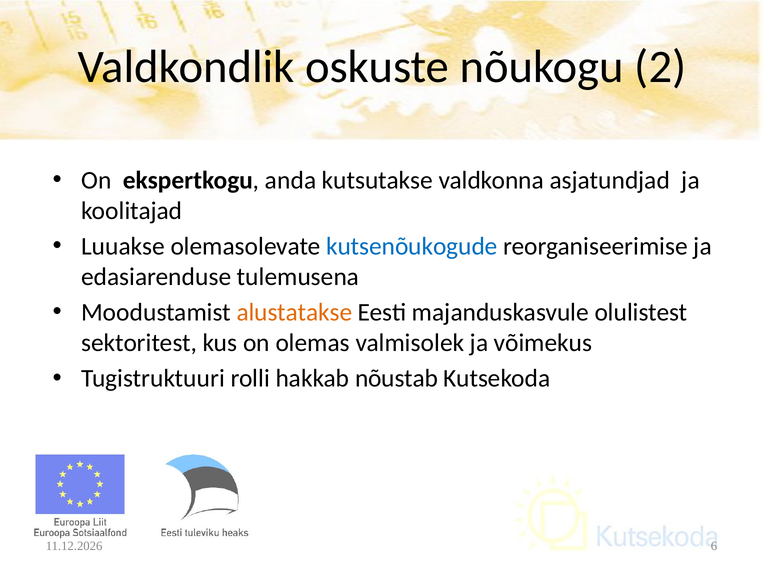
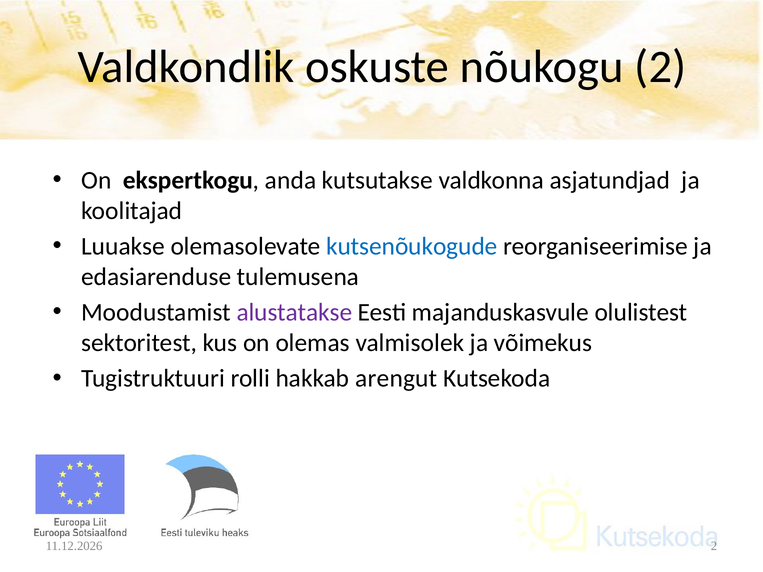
alustatakse colour: orange -> purple (294, 313)
nõustab: nõustab -> arengut (396, 379)
6: 6 -> 2 (714, 546)
